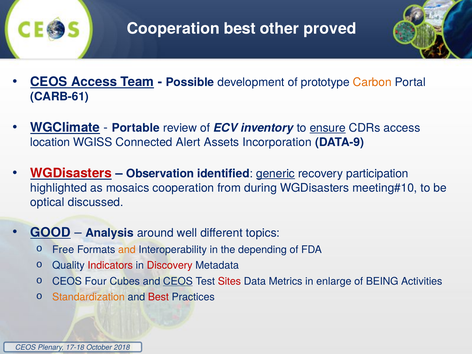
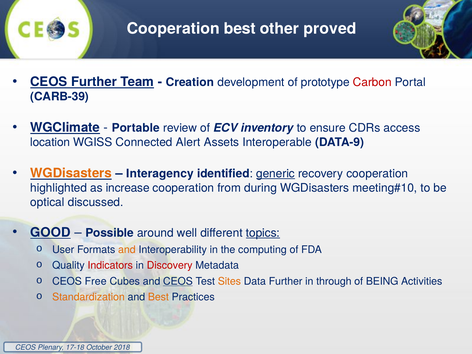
CEOS Access: Access -> Further (94, 82)
Possible: Possible -> Creation (190, 82)
Carbon colour: orange -> red (372, 82)
CARB-61: CARB-61 -> CARB-39 (60, 97)
ensure underline: present -> none (328, 128)
Incorporation: Incorporation -> Interoperable (277, 142)
WGDisasters colour: red -> orange (71, 173)
Observation: Observation -> Interagency (160, 174)
recovery participation: participation -> cooperation (377, 174)
mosaics: mosaics -> increase (128, 188)
Analysis: Analysis -> Possible (110, 233)
topics underline: none -> present (263, 233)
Free: Free -> User (63, 250)
depending: depending -> computing (262, 250)
Four: Four -> Free (96, 281)
Sites colour: red -> orange (229, 281)
Data Metrics: Metrics -> Further (286, 281)
enlarge: enlarge -> through (334, 281)
Best colour: red -> orange (158, 297)
